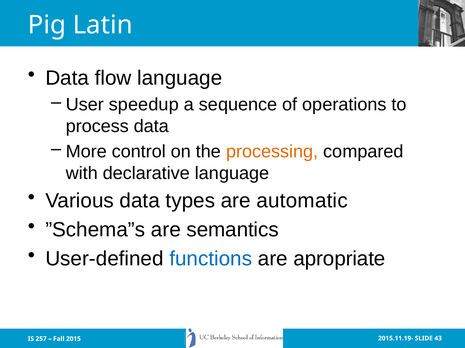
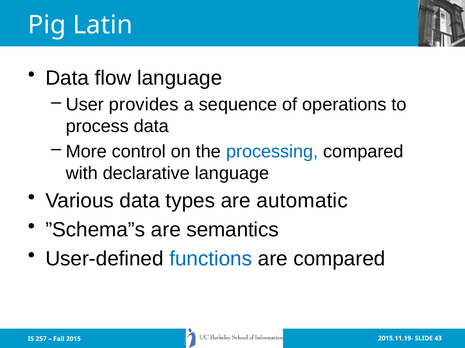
speedup: speedup -> provides (144, 105)
processing colour: orange -> blue (272, 152)
are apropriate: apropriate -> compared (339, 259)
